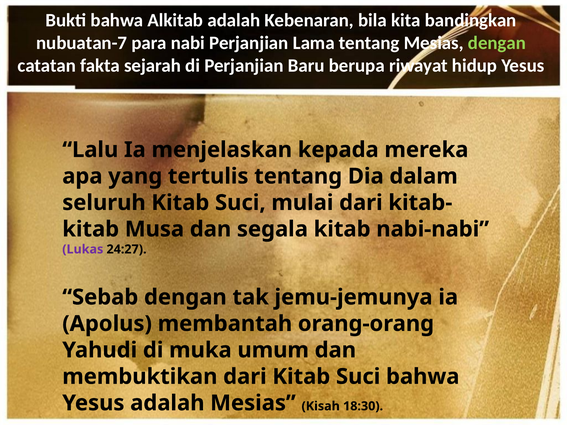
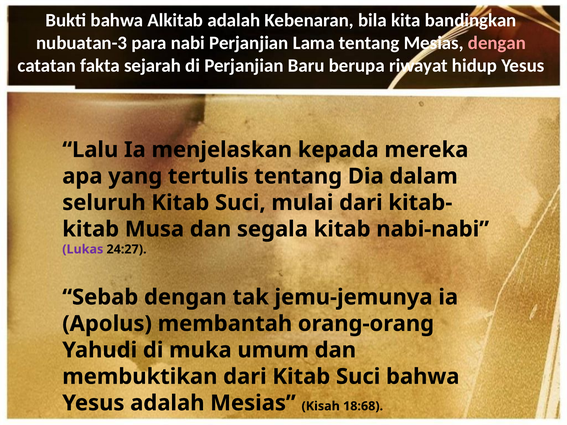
nubuatan-7: nubuatan-7 -> nubuatan-3 (82, 43)
dengan colour: light green -> pink (497, 43)
18:30: 18:30 -> 18:68 (363, 406)
